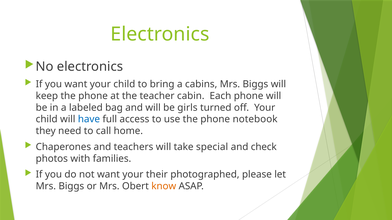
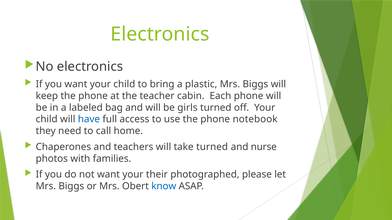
cabins: cabins -> plastic (201, 84)
take special: special -> turned (212, 147)
check: check -> nurse (264, 147)
know colour: orange -> blue (164, 186)
